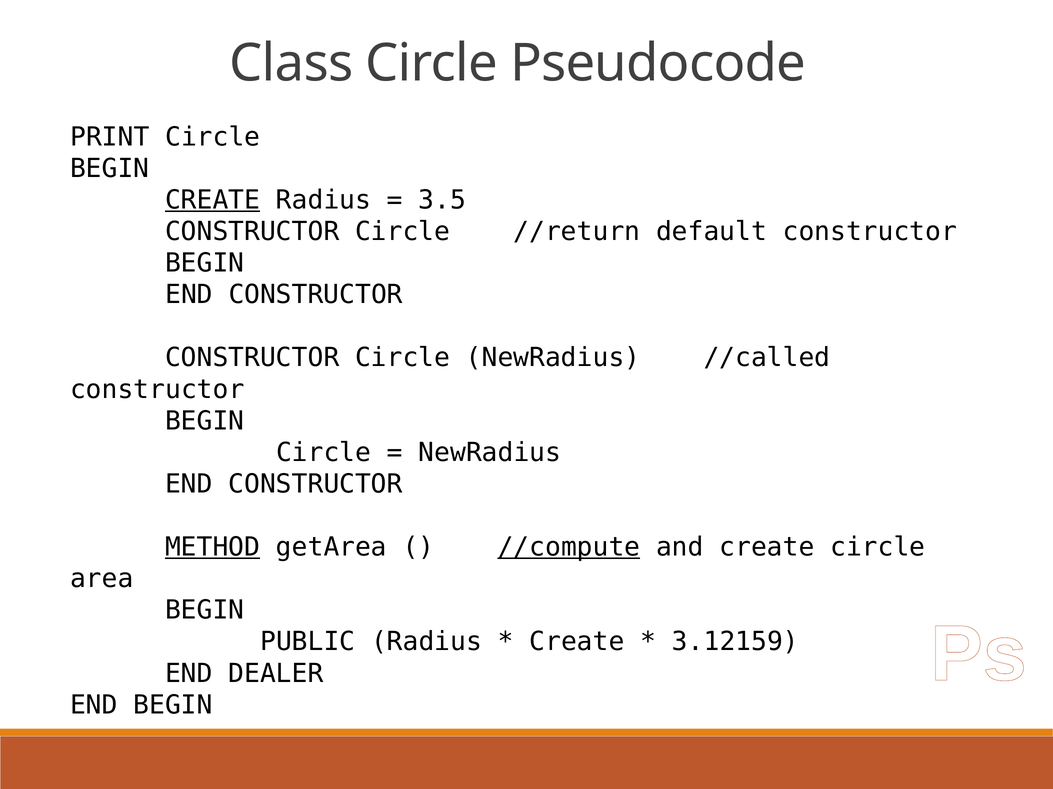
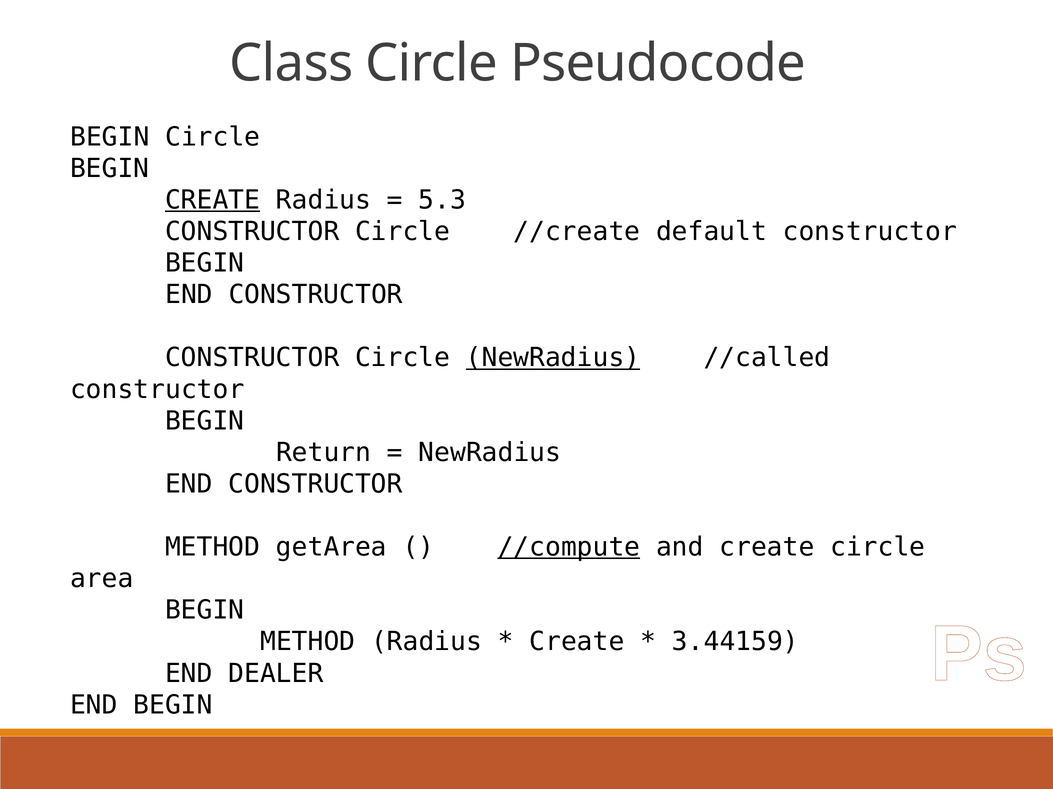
PRINT: PRINT -> BEGIN (110, 137)
3.5: 3.5 -> 5.3 (442, 200)
//return: //return -> //create (577, 232)
NewRadius underline: none -> present (553, 358)
Circle: Circle -> Return (324, 453)
METHOD underline: present -> none (213, 548)
PUBLIC: PUBLIC -> METHOD (308, 642)
3.12159: 3.12159 -> 3.44159 (735, 642)
